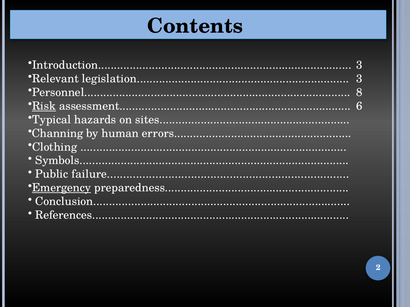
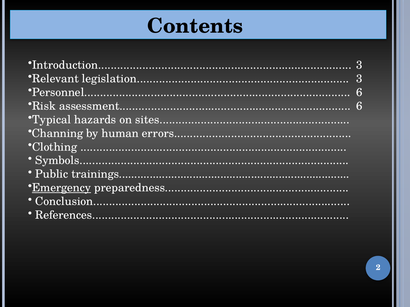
Personnel 8: 8 -> 6 (359, 92)
Risk underline: present -> none (44, 106)
failure: failure -> trainings (210, 175)
